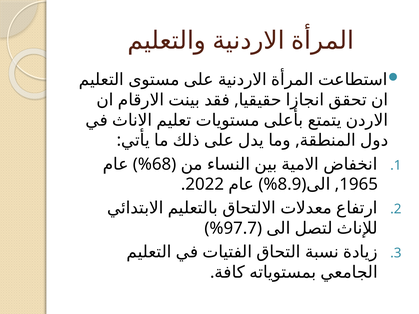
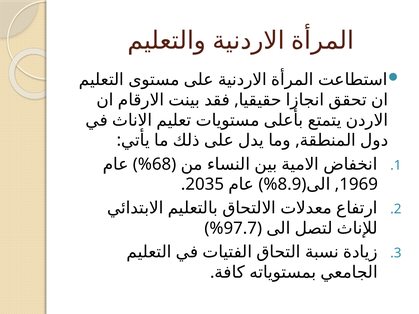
2022: 2022 -> 2035 (205, 184)
1965: 1965 -> 1969 (359, 184)
